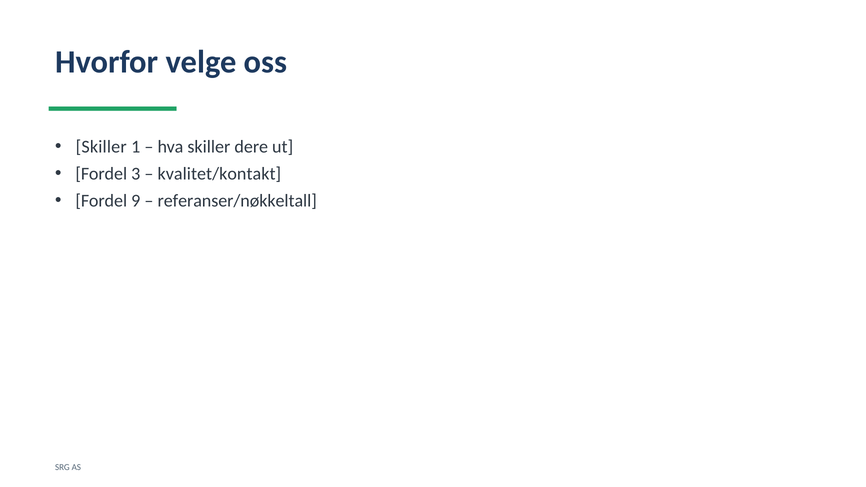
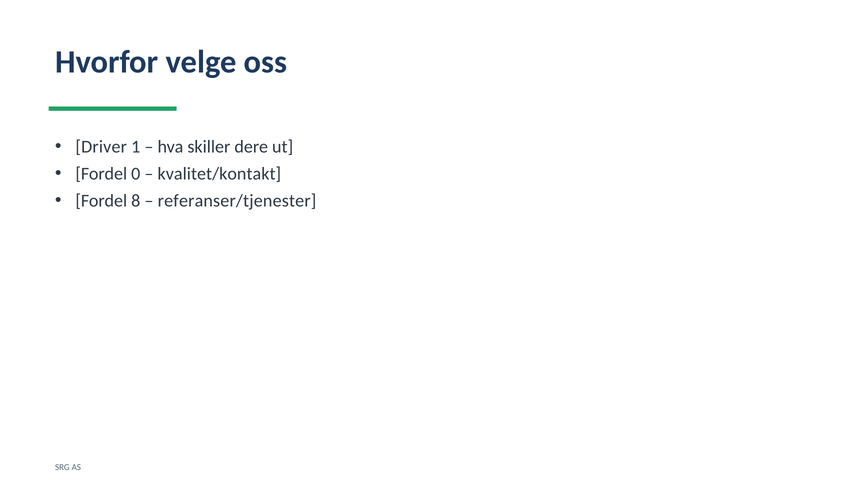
Skiller: Skiller -> Driver (101, 147)
3: 3 -> 0 (136, 174)
9: 9 -> 8 (136, 201)
referanser/nøkkeltall: referanser/nøkkeltall -> referanser/tjenester (237, 201)
